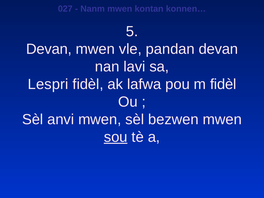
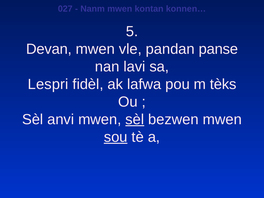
pandan devan: devan -> panse (218, 49)
m fidèl: fidèl -> tèks (223, 84)
sèl underline: none -> present (135, 119)
